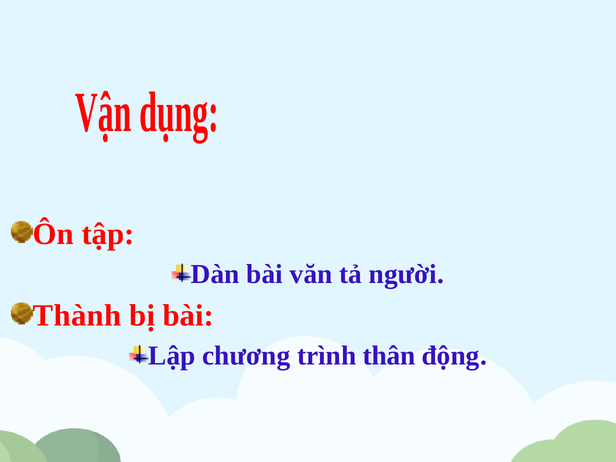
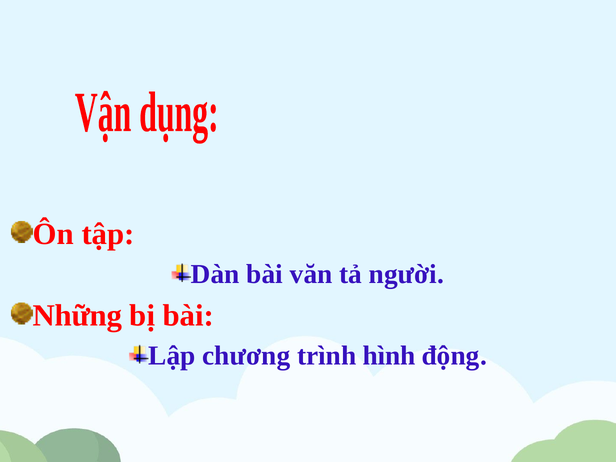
Thành: Thành -> Những (77, 316)
thân: thân -> hình (389, 356)
